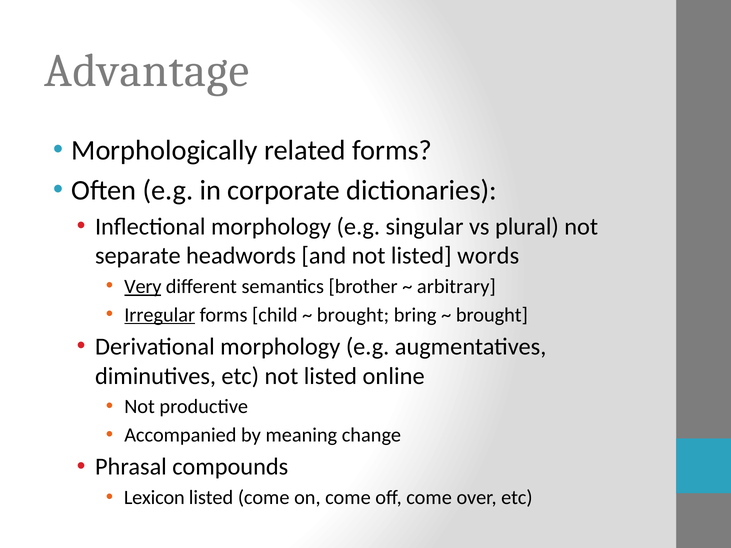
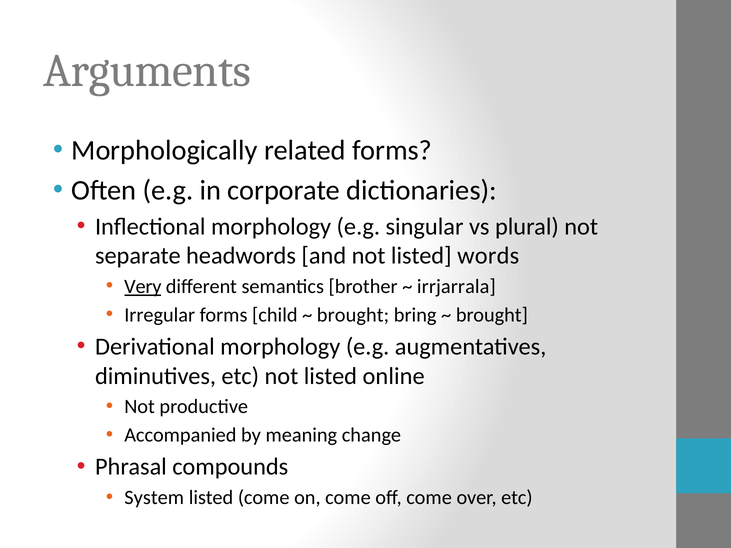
Advantage: Advantage -> Arguments (147, 71)
arbitrary: arbitrary -> irrjarrala (456, 287)
Irregular underline: present -> none (160, 315)
Lexicon: Lexicon -> System (154, 498)
